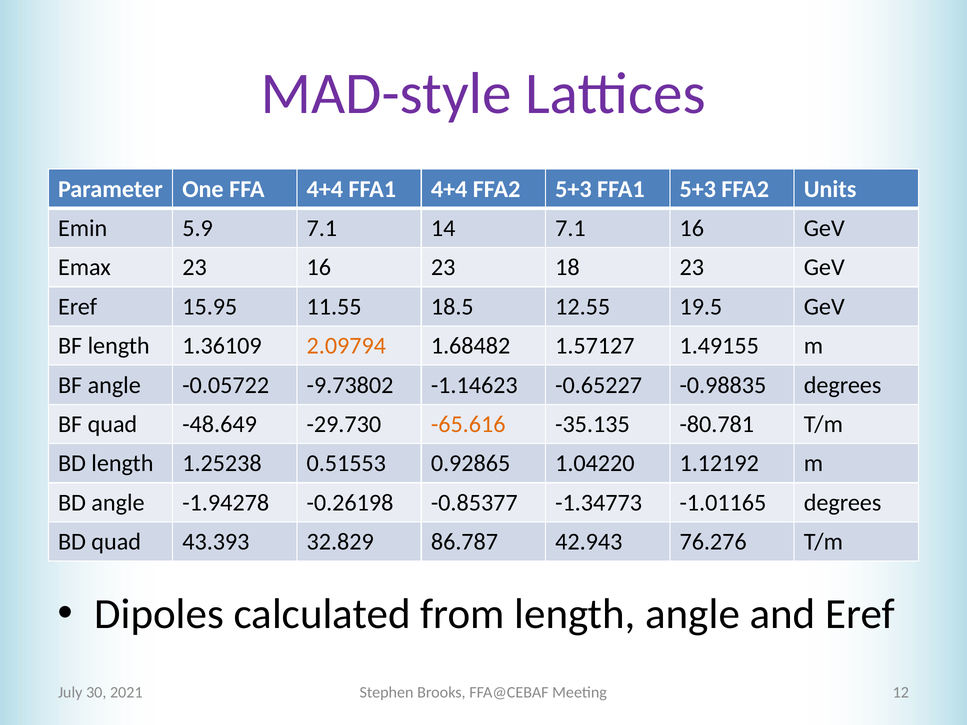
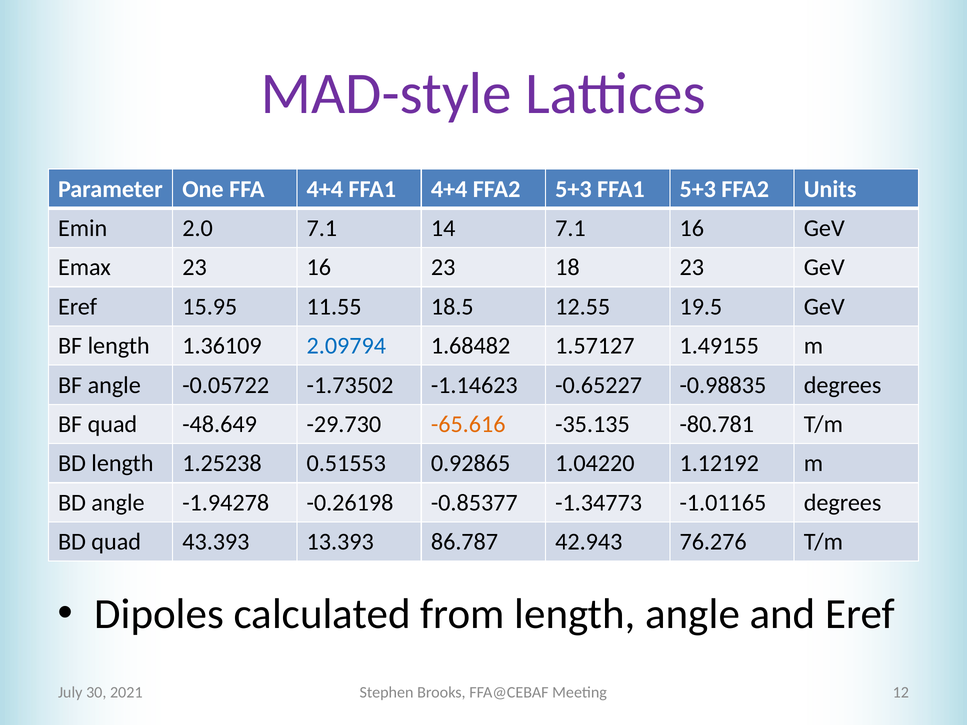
5.9: 5.9 -> 2.0 (198, 228)
2.09794 colour: orange -> blue (346, 346)
-9.73802: -9.73802 -> -1.73502 (350, 385)
32.829: 32.829 -> 13.393 (340, 542)
